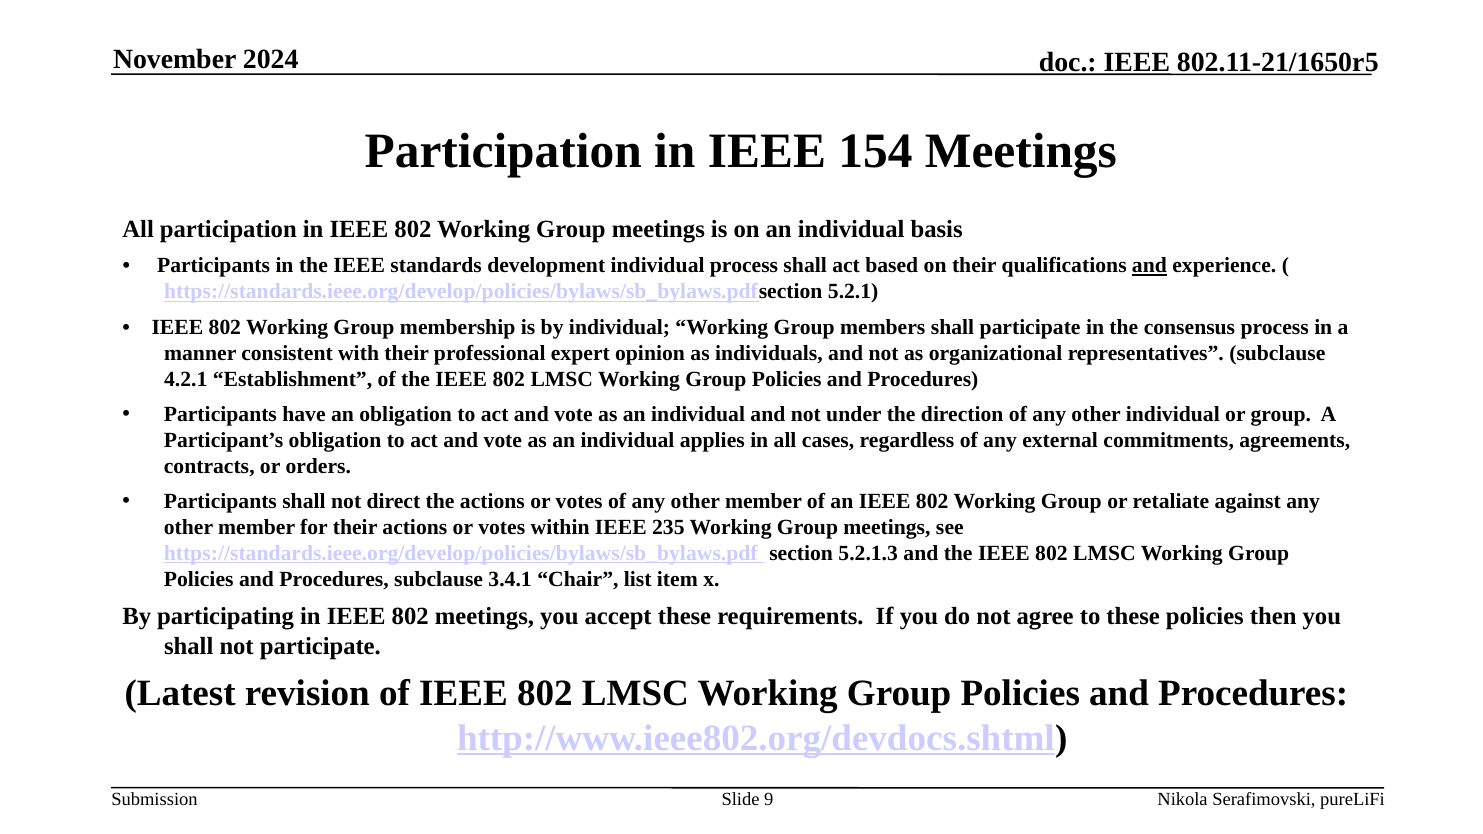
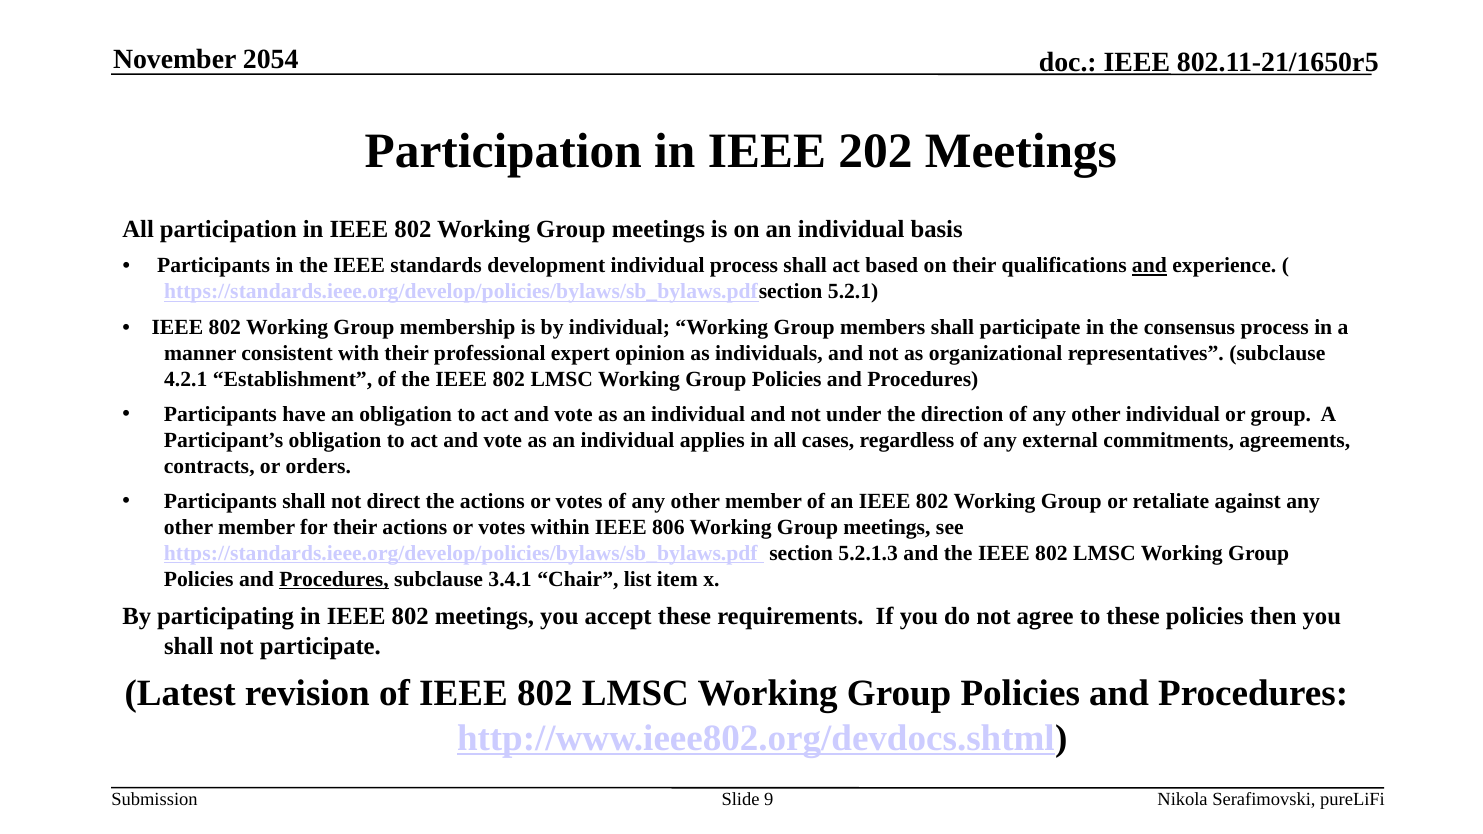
2024: 2024 -> 2054 (271, 59)
154: 154 -> 202 (875, 152)
235: 235 -> 806 (668, 527)
Procedures underline: none -> present (334, 579)
